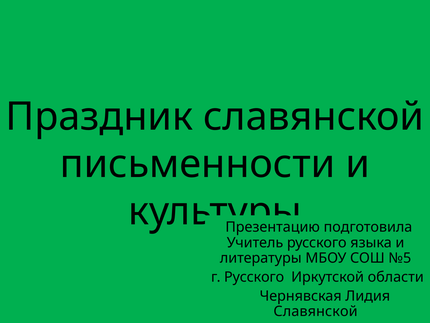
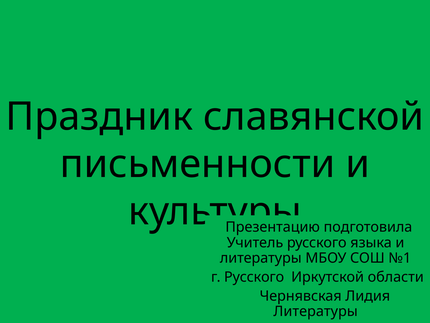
№5: №5 -> №1 (400, 258)
Славянской: Славянской -> Литературы (316, 311)
